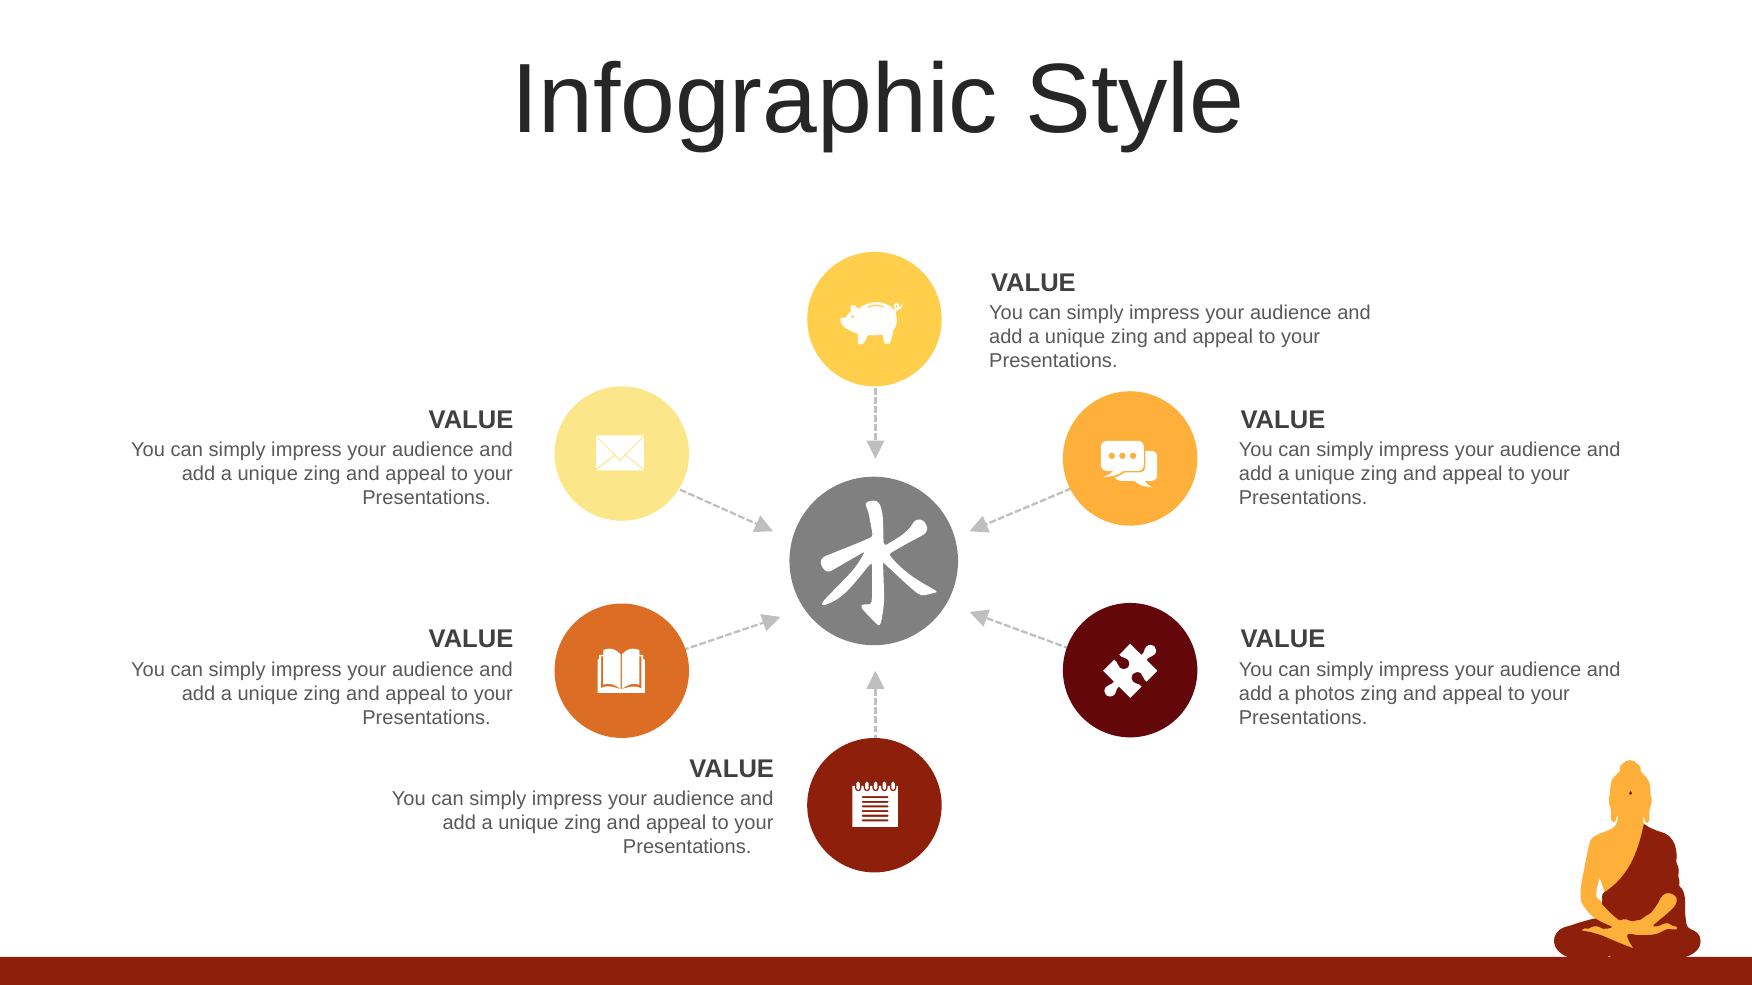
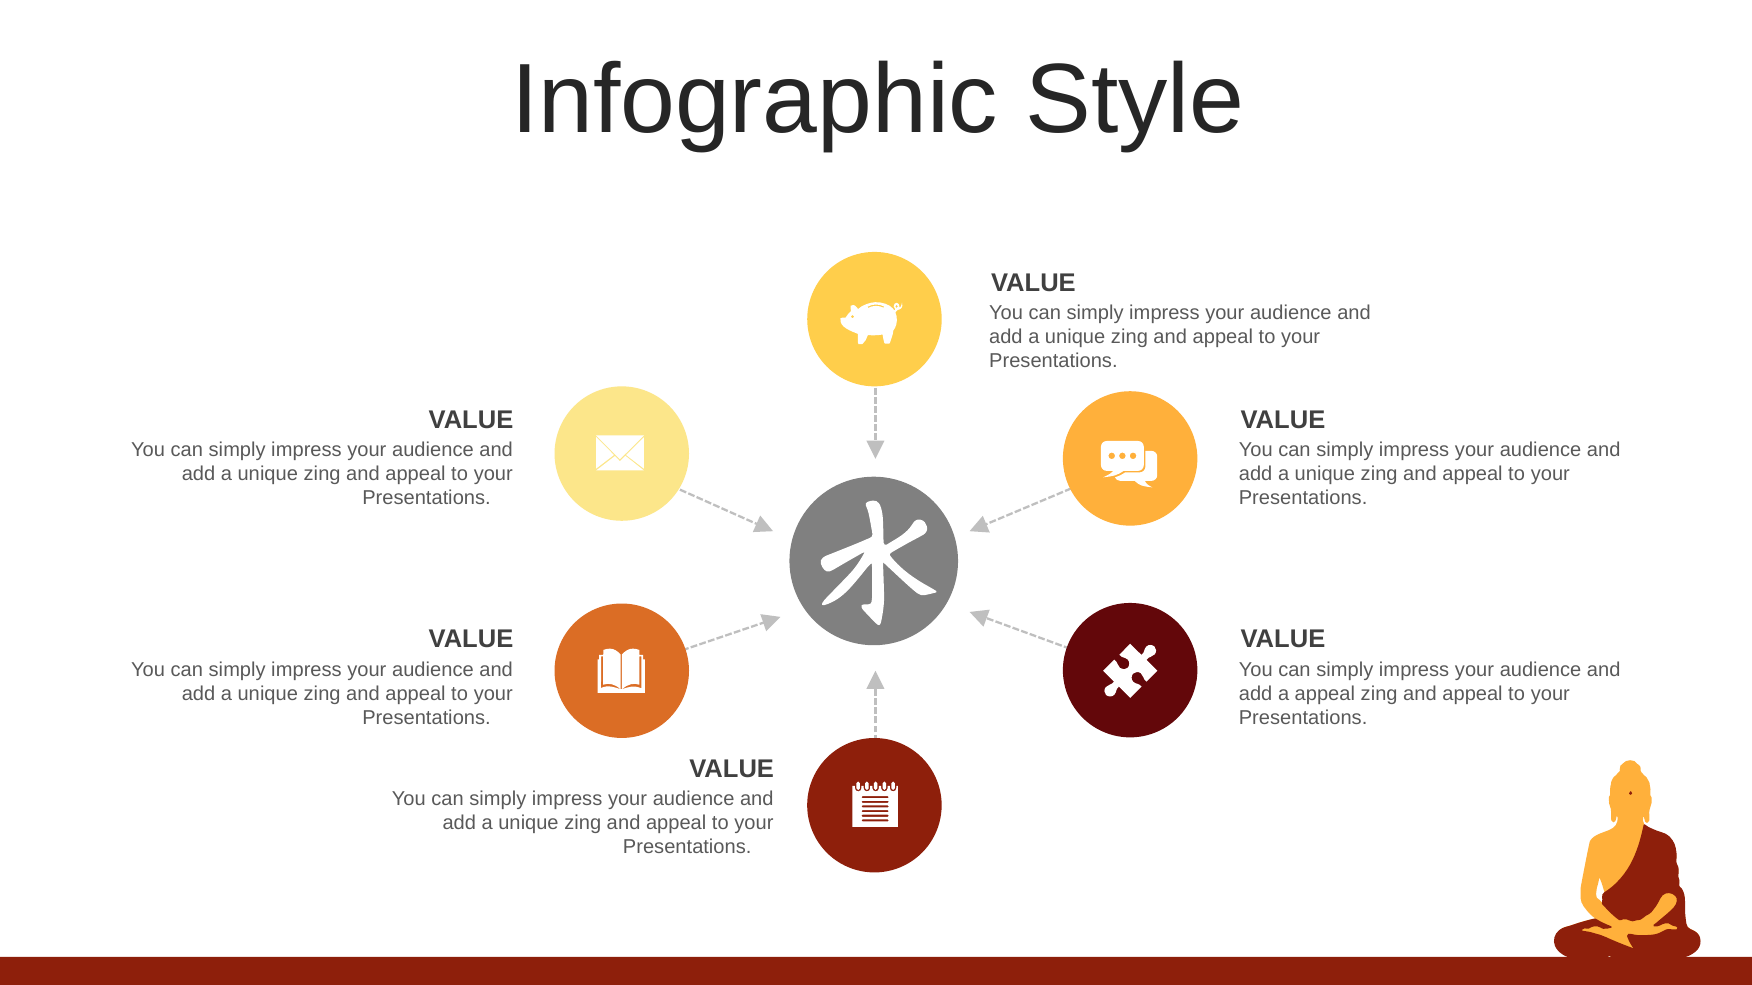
a photos: photos -> appeal (1325, 694)
